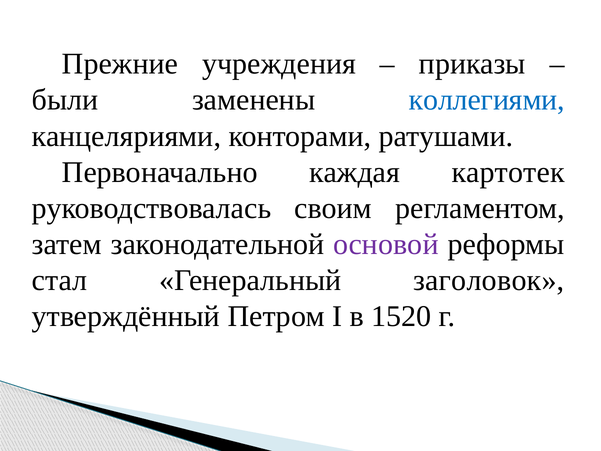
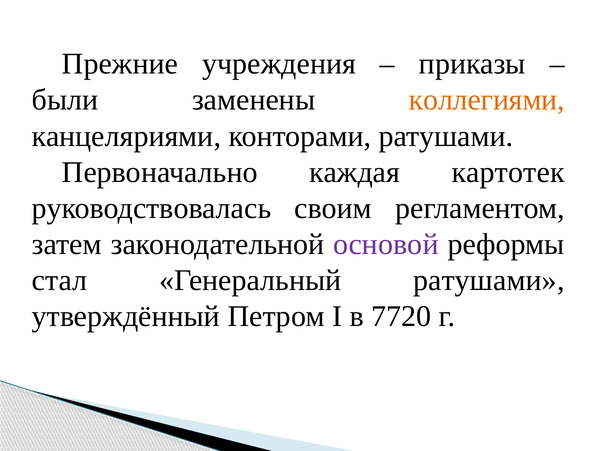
коллегиями colour: blue -> orange (487, 100)
Генеральный заголовок: заголовок -> ратушами (489, 280)
1520: 1520 -> 7720 (401, 316)
